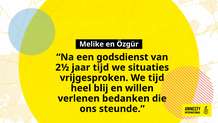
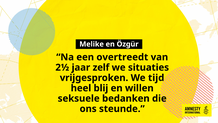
godsdienst: godsdienst -> overtreedt (122, 57)
jaar tijd: tijd -> zelf (101, 67)
verlenen: verlenen -> seksuele (79, 98)
